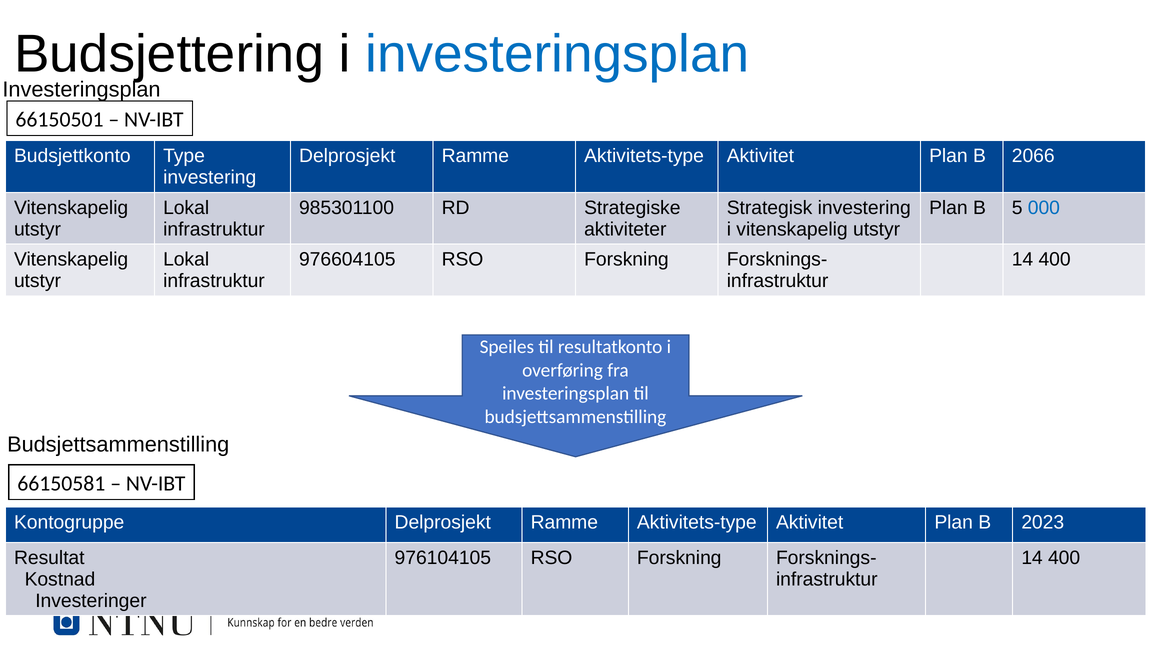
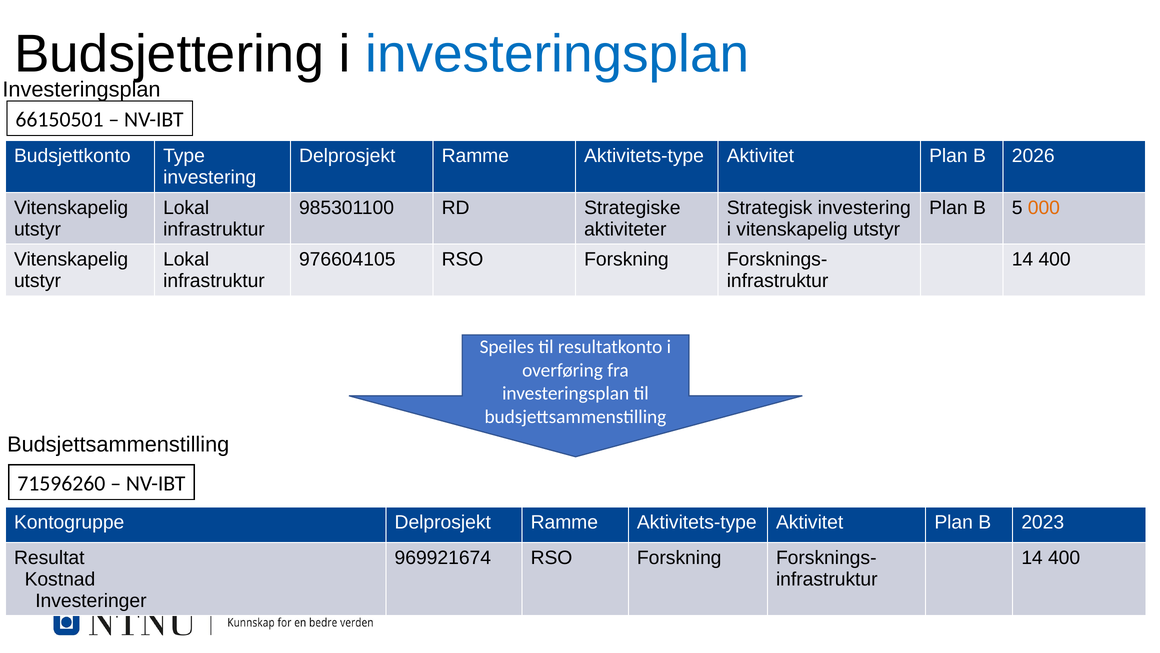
2066: 2066 -> 2026 (1033, 156)
000 colour: blue -> orange (1044, 208)
66150581: 66150581 -> 71596260 (61, 483)
976104105: 976104105 -> 969921674 (443, 557)
